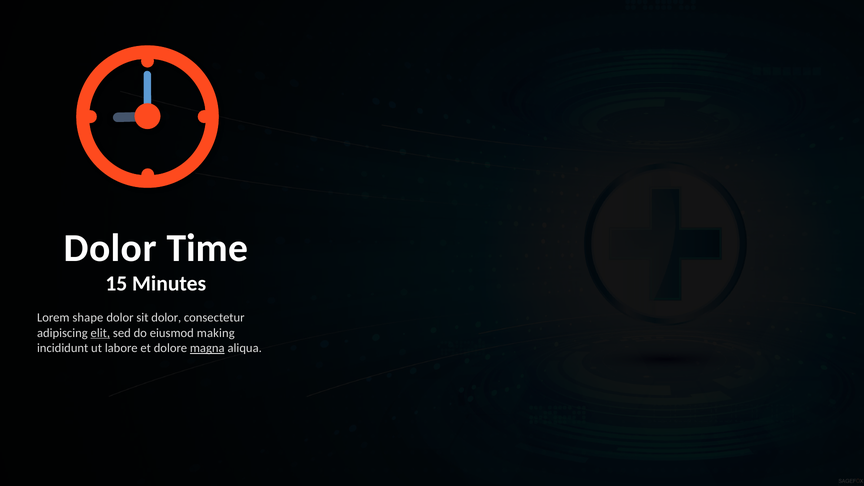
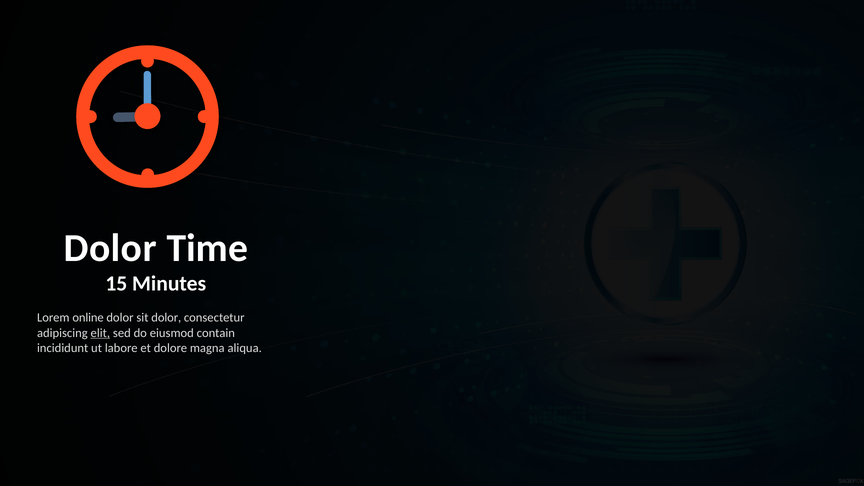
shape: shape -> online (88, 318)
making: making -> contain (216, 333)
magna underline: present -> none (207, 348)
